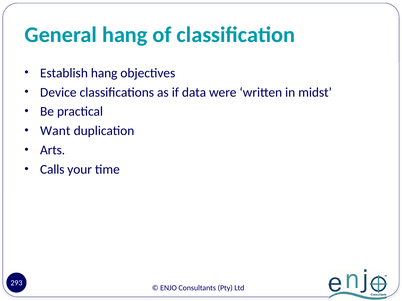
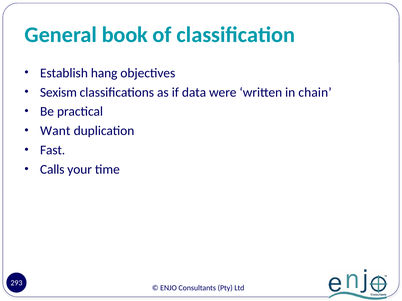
General hang: hang -> book (125, 35)
Device: Device -> Sexism (58, 92)
midst: midst -> chain (315, 92)
Arts: Arts -> Fast (53, 150)
